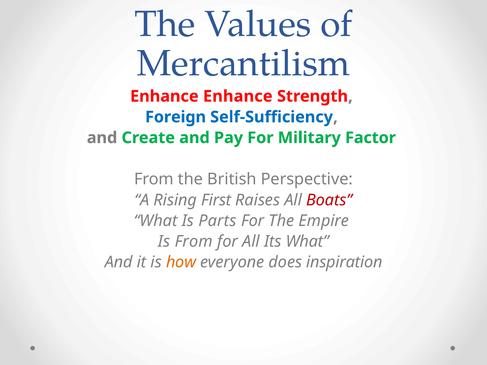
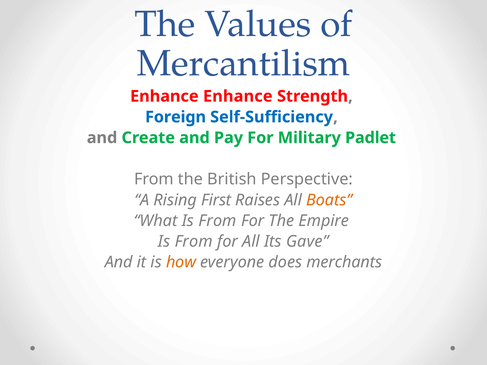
Factor: Factor -> Padlet (371, 138)
Boats colour: red -> orange (329, 200)
What Is Parts: Parts -> From (217, 221)
Its What: What -> Gave (307, 242)
inspiration: inspiration -> merchants (344, 262)
